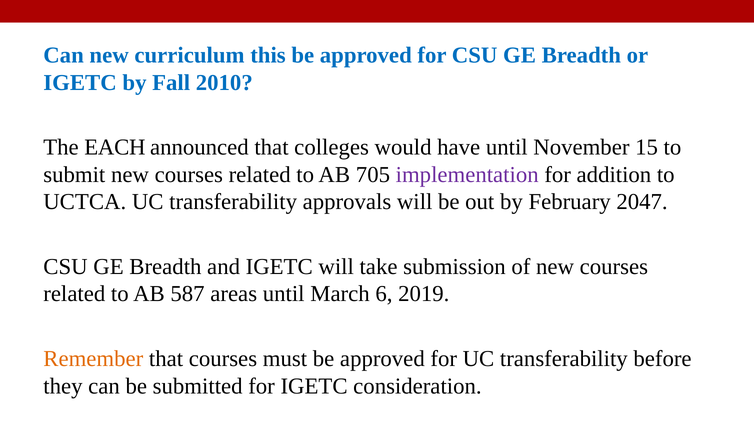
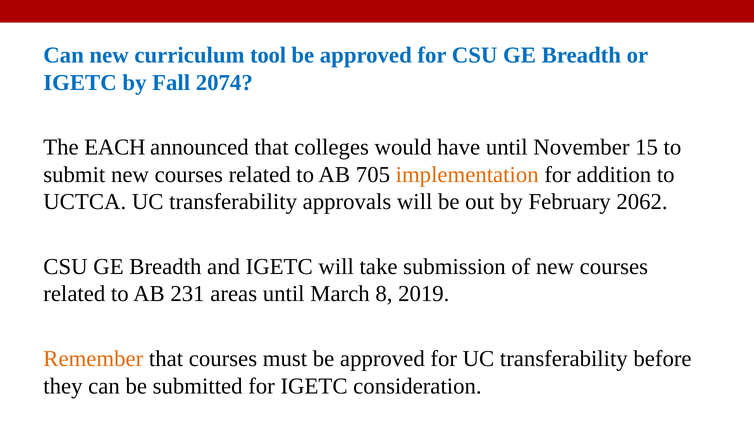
this: this -> tool (268, 55)
2010: 2010 -> 2074 (224, 83)
implementation colour: purple -> orange (467, 175)
2047: 2047 -> 2062 (642, 202)
587: 587 -> 231 (188, 294)
6: 6 -> 8 (384, 294)
